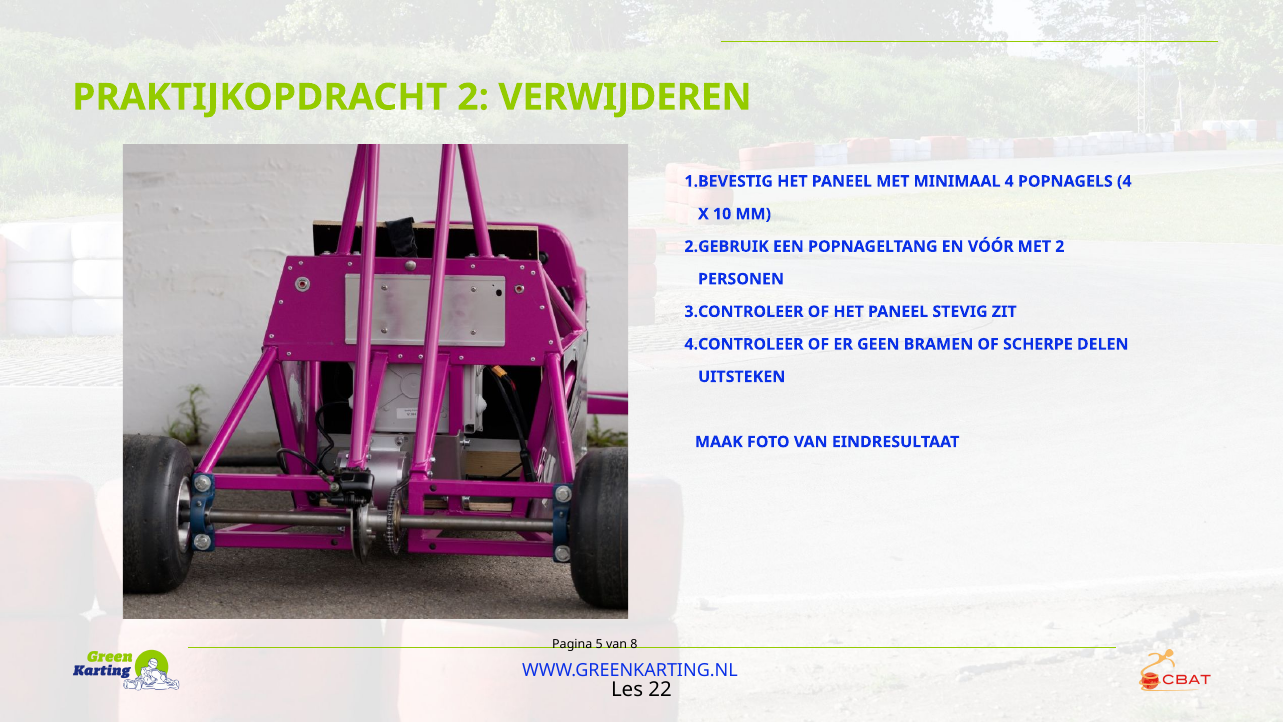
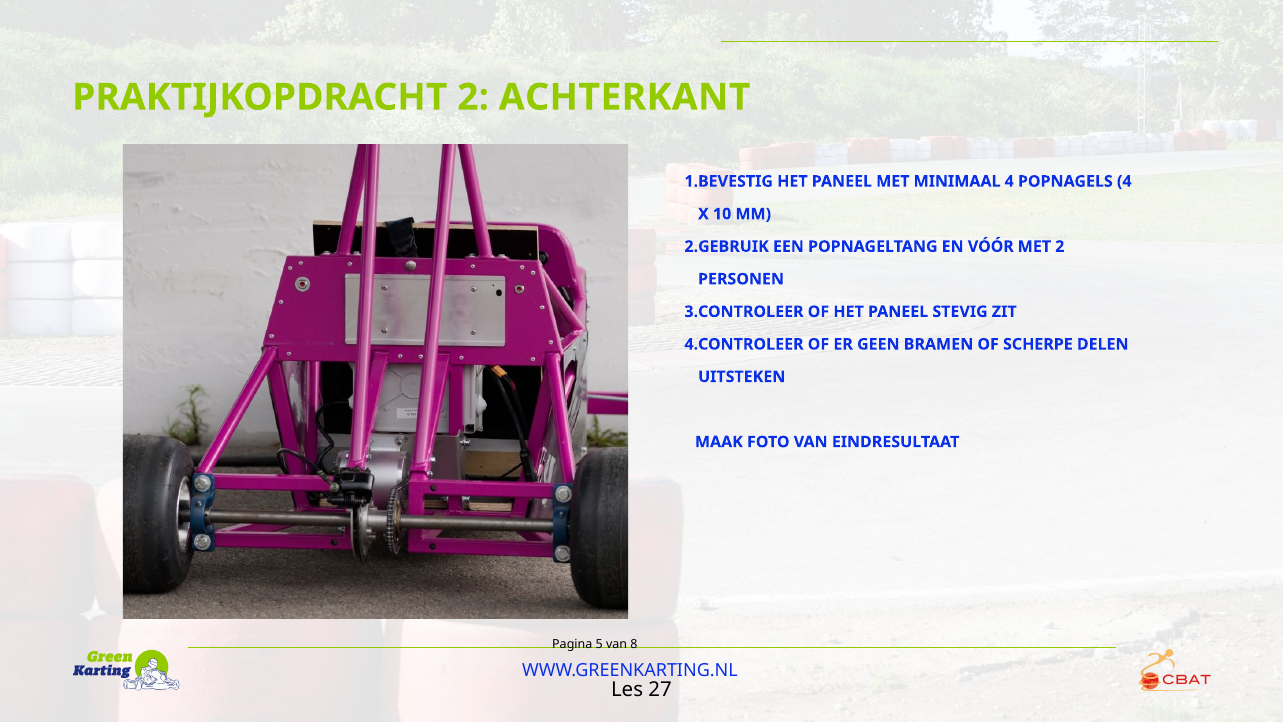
VERWIJDEREN: VERWIJDEREN -> ACHTERKANT (625, 97)
22: 22 -> 27 (660, 690)
